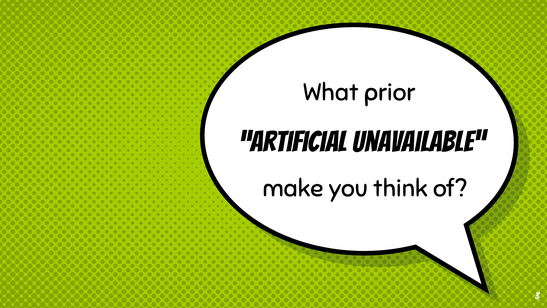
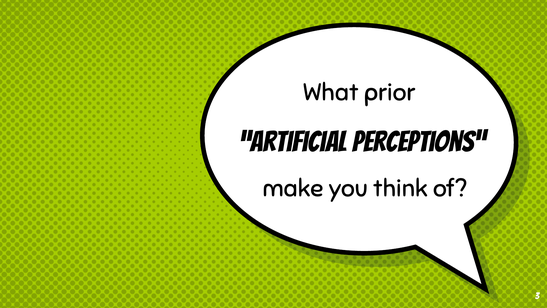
Unavailable: Unavailable -> Perceptions (419, 142)
